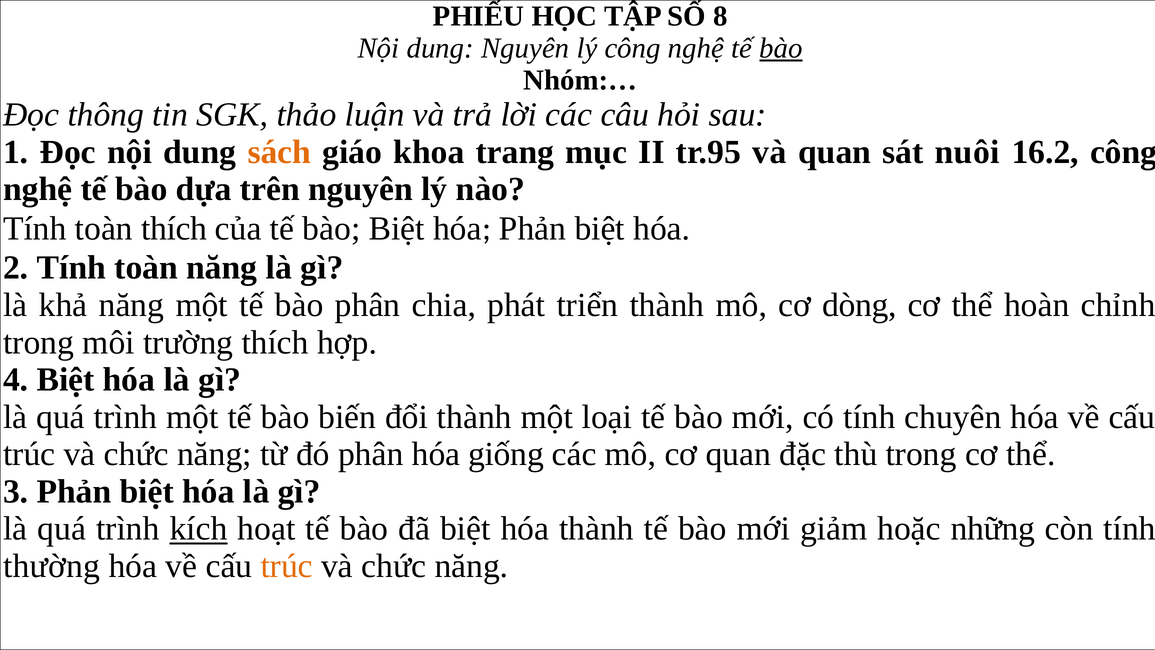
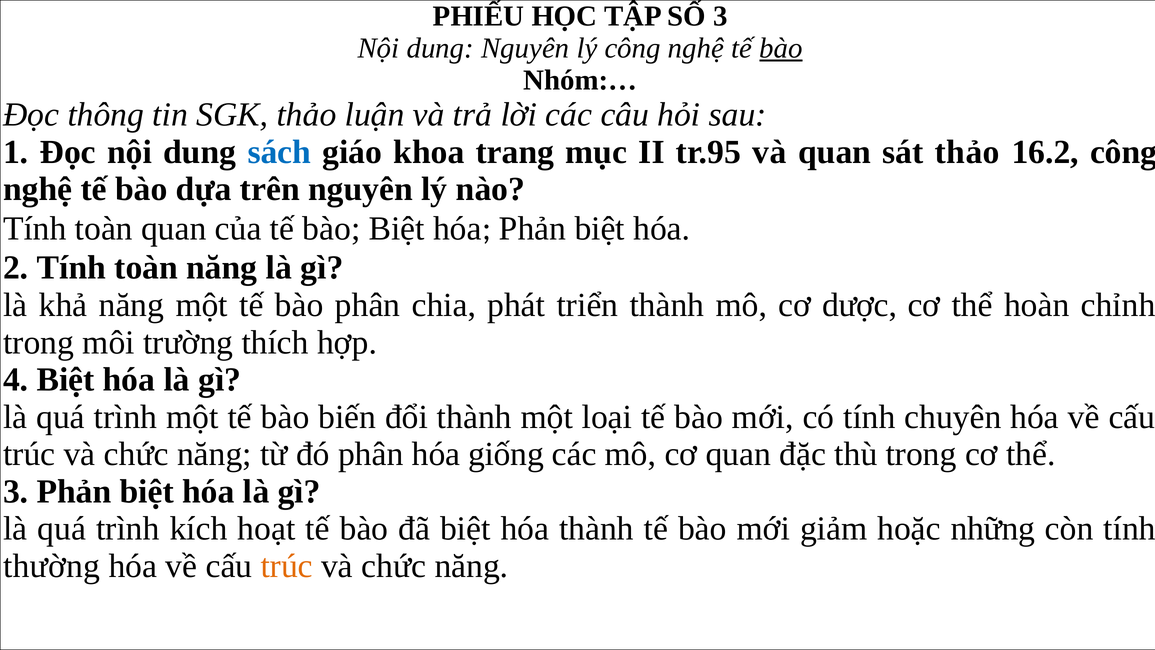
SỐ 8: 8 -> 3 (720, 16)
sách colour: orange -> blue (279, 152)
sát nuôi: nuôi -> thảo (967, 152)
toàn thích: thích -> quan (174, 229)
dòng: dòng -> dược (859, 305)
kích underline: present -> none (199, 529)
